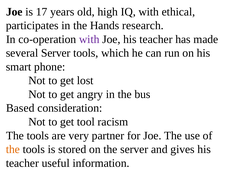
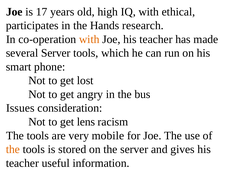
with colour: purple -> orange (89, 39)
Based: Based -> Issues (20, 108)
tool: tool -> lens (86, 122)
partner: partner -> mobile (108, 135)
